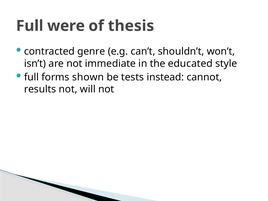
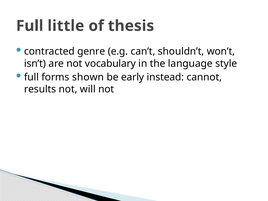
were: were -> little (66, 26)
immediate: immediate -> vocabulary (110, 64)
educated: educated -> language (190, 64)
tests: tests -> early (133, 77)
